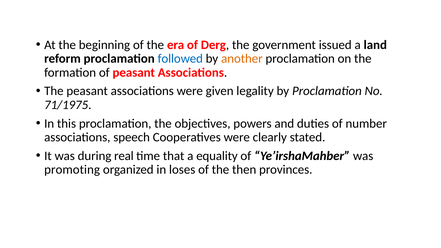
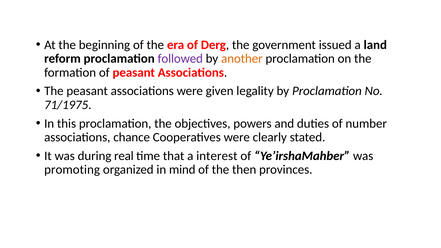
followed colour: blue -> purple (180, 59)
speech: speech -> chance (132, 137)
equality: equality -> interest (217, 156)
loses: loses -> mind (182, 170)
